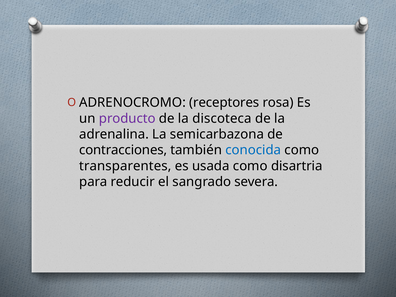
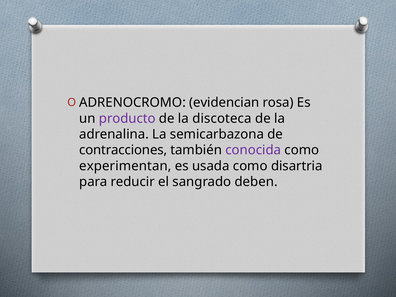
receptores: receptores -> evidencian (224, 103)
conocida colour: blue -> purple (253, 150)
transparentes: transparentes -> experimentan (125, 166)
severa: severa -> deben (256, 182)
